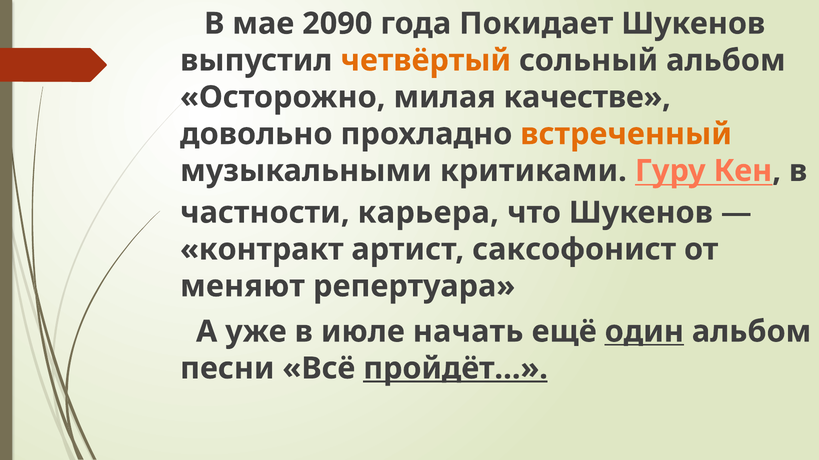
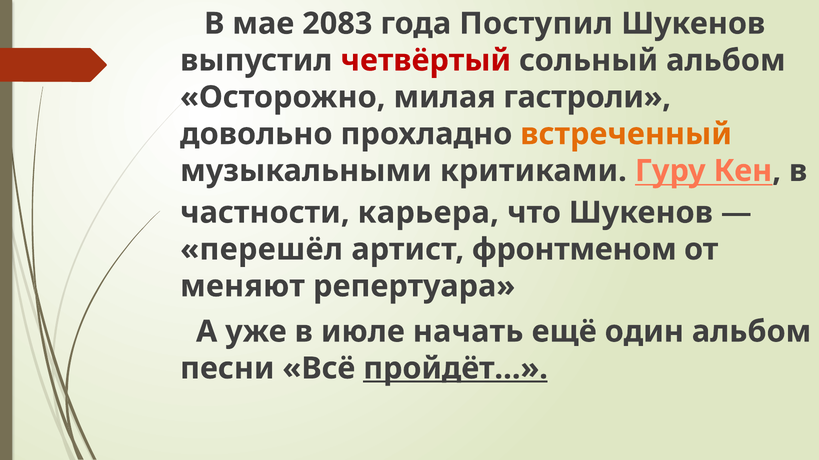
2090: 2090 -> 2083 (337, 24)
Покидает: Покидает -> Поступил (536, 24)
четвёртый colour: orange -> red (426, 61)
качестве: качестве -> гастроли (587, 97)
контракт: контракт -> перешёл (262, 250)
саксофонист: саксофонист -> фронтменом (574, 250)
один underline: present -> none (644, 332)
